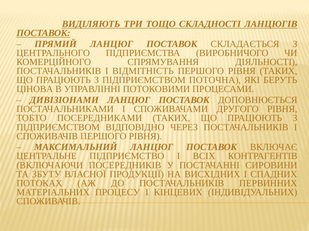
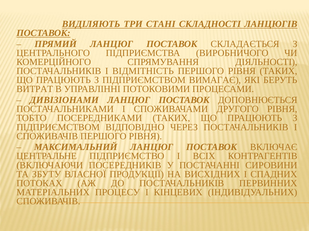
ТОЩО: ТОЩО -> СТАНІ (161, 24)
ПОТОЧНА: ПОТОЧНА -> ВИМАГАЄ (215, 80)
ЦІНОВА: ЦІНОВА -> ВИТРАТ (35, 89)
